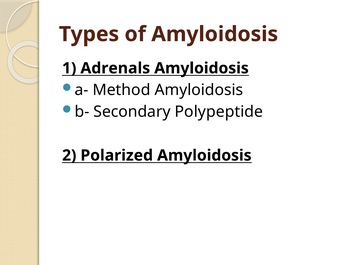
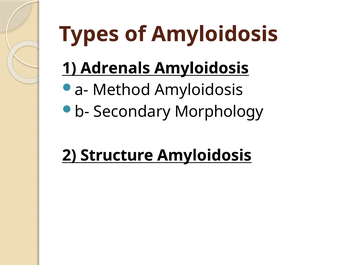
Polypeptide: Polypeptide -> Morphology (219, 112)
Polarized: Polarized -> Structure (117, 155)
